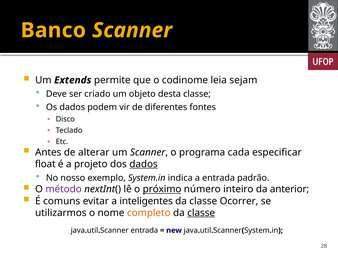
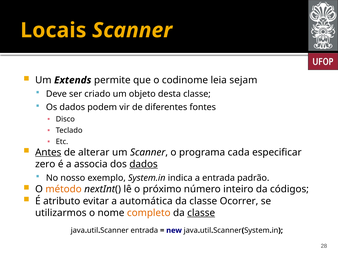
Banco: Banco -> Locais (53, 30)
Antes underline: none -> present (48, 153)
float: float -> zero (45, 164)
projeto: projeto -> associa (91, 164)
método colour: purple -> orange (64, 190)
próximo underline: present -> none (162, 190)
anterior: anterior -> códigos (289, 190)
comuns: comuns -> atributo (62, 201)
inteligentes: inteligentes -> automática (146, 201)
